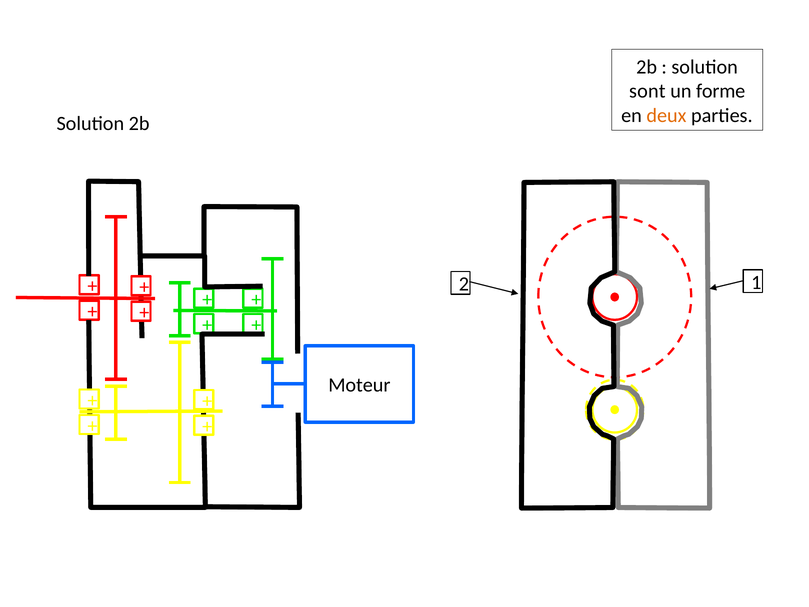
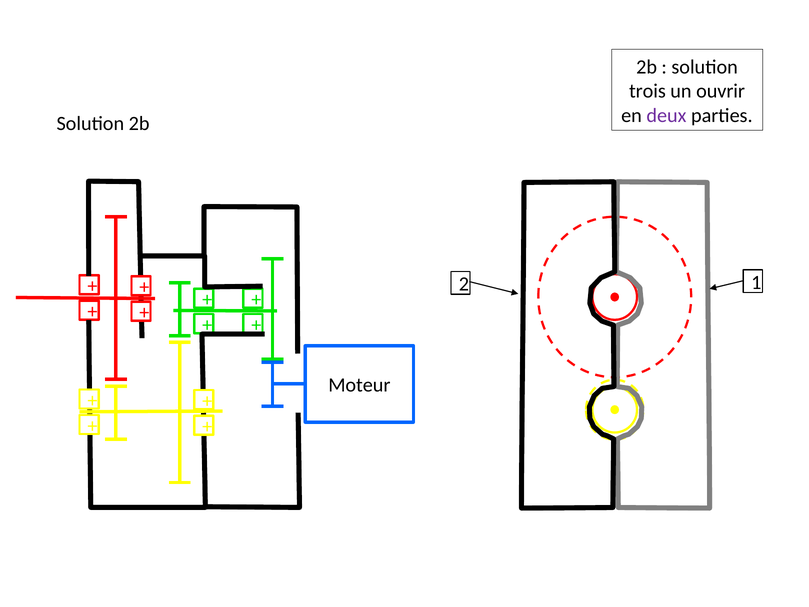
sont: sont -> trois (647, 91)
forme: forme -> ouvrir (721, 91)
deux colour: orange -> purple (666, 115)
